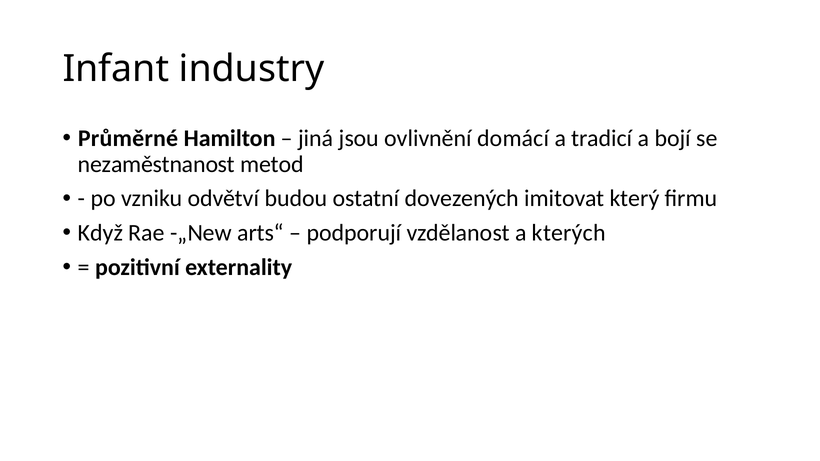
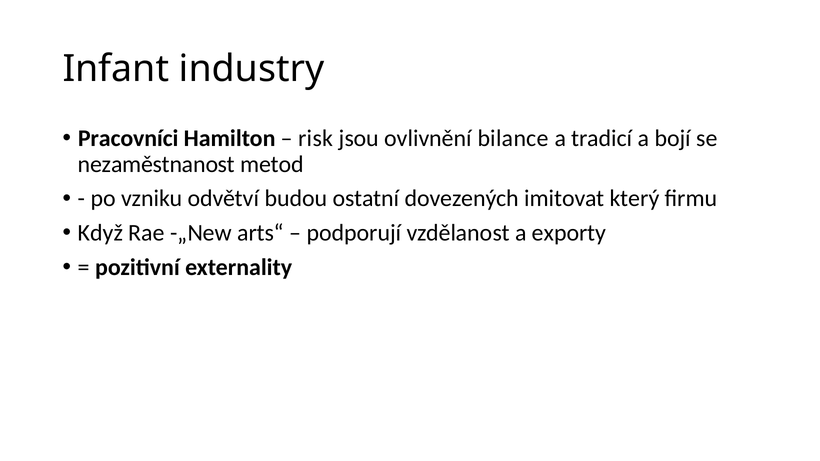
Průměrné: Průměrné -> Pracovníci (128, 139)
jiná: jiná -> risk (316, 139)
domácí: domácí -> bilance (513, 139)
kterých: kterých -> exporty (569, 233)
